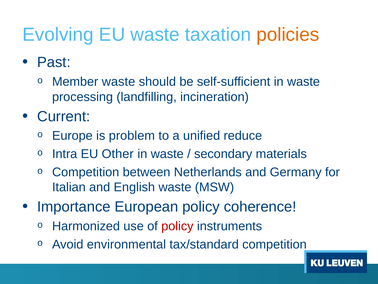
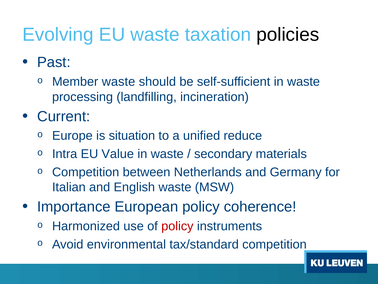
policies colour: orange -> black (288, 35)
problem: problem -> situation (132, 135)
Other: Other -> Value (118, 154)
